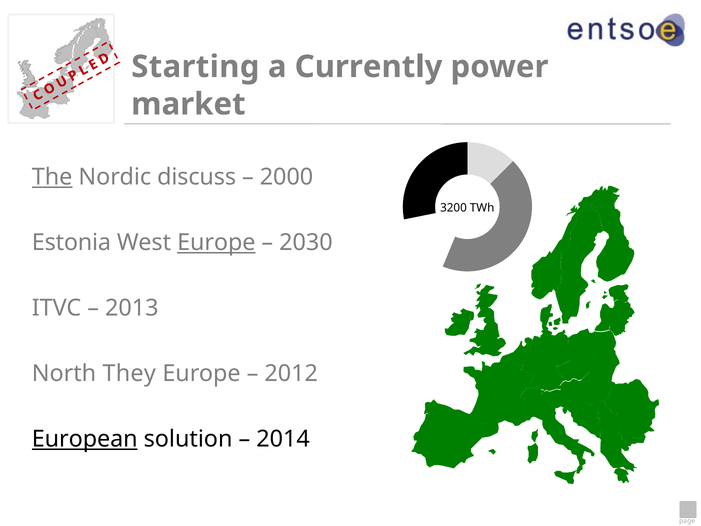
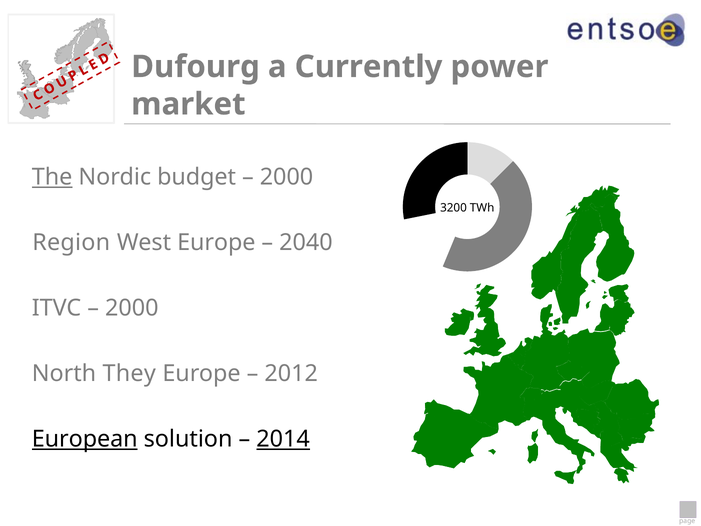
Starting: Starting -> Dufourg (195, 67)
discuss: discuss -> budget (197, 177)
Estonia: Estonia -> Region (71, 243)
Europe underline: present -> none (216, 243)
2030: 2030 -> 2040 (306, 243)
2013: 2013 -> 2000 (132, 308)
2014 underline: none -> present (283, 439)
